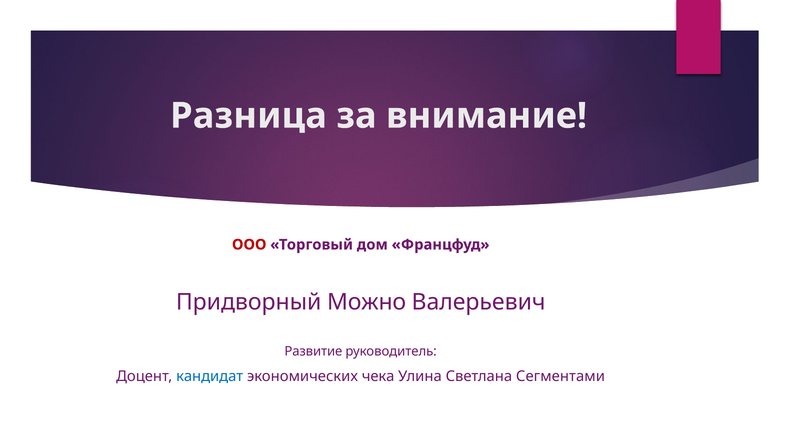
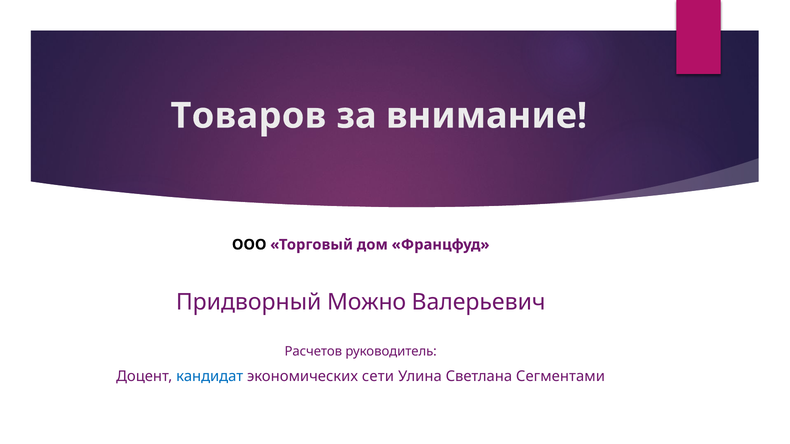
Разница: Разница -> Товаров (248, 116)
ООО colour: red -> black (249, 245)
Развитие: Развитие -> Расчетов (313, 352)
чека: чека -> сети (378, 377)
